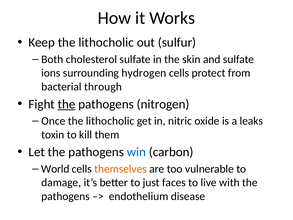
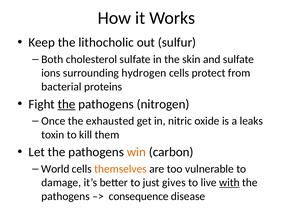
through: through -> proteins (103, 87)
Once the lithocholic: lithocholic -> exhausted (110, 121)
win colour: blue -> orange (136, 152)
faces: faces -> gives (174, 182)
with underline: none -> present (229, 182)
endothelium: endothelium -> consequence (139, 196)
